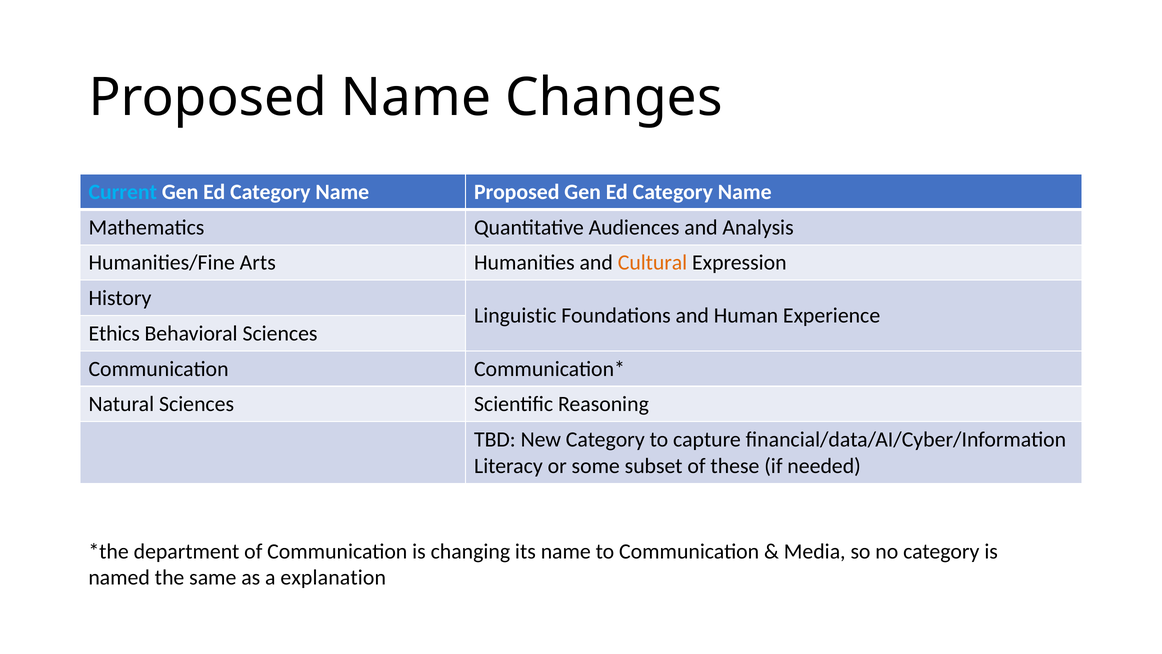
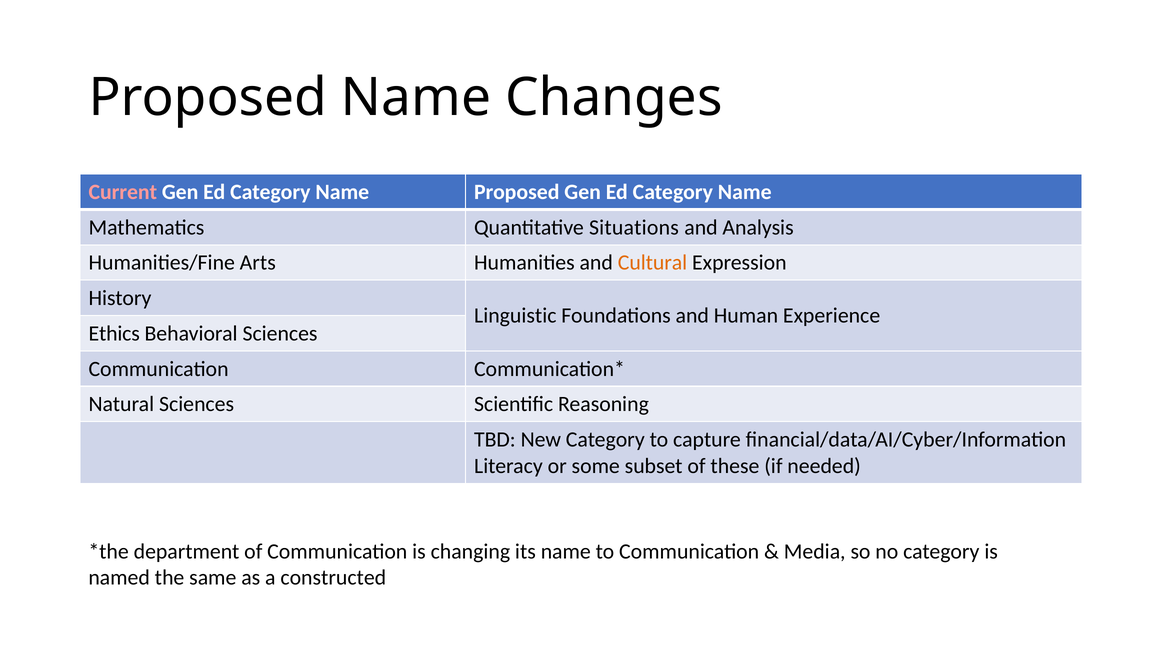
Current colour: light blue -> pink (123, 192)
Audiences: Audiences -> Situations (634, 227)
explanation: explanation -> constructed (333, 577)
